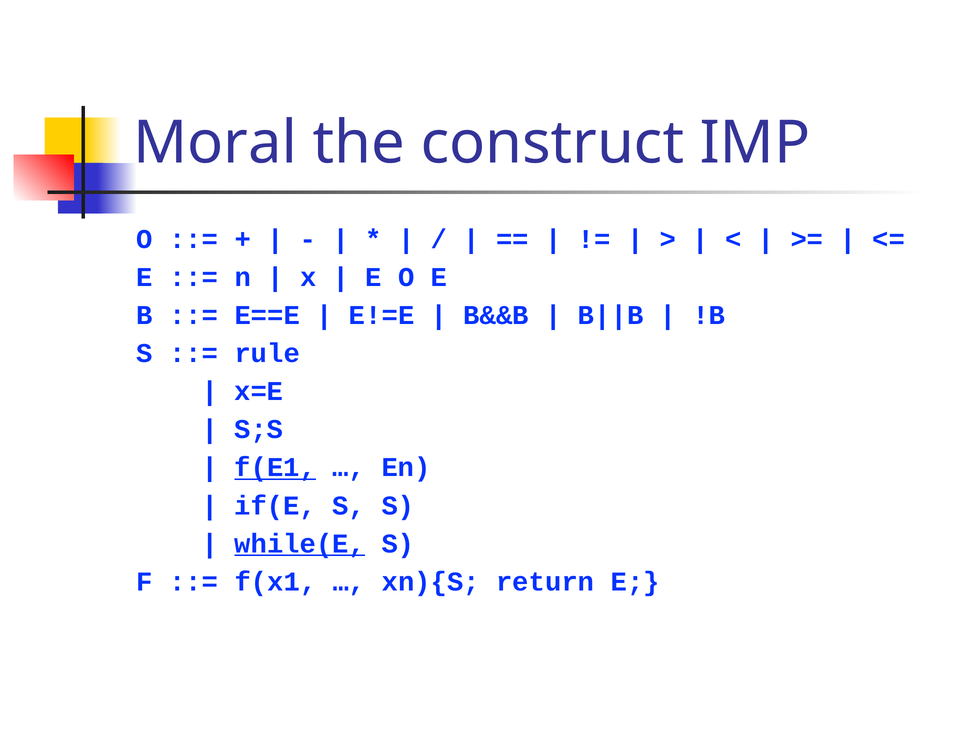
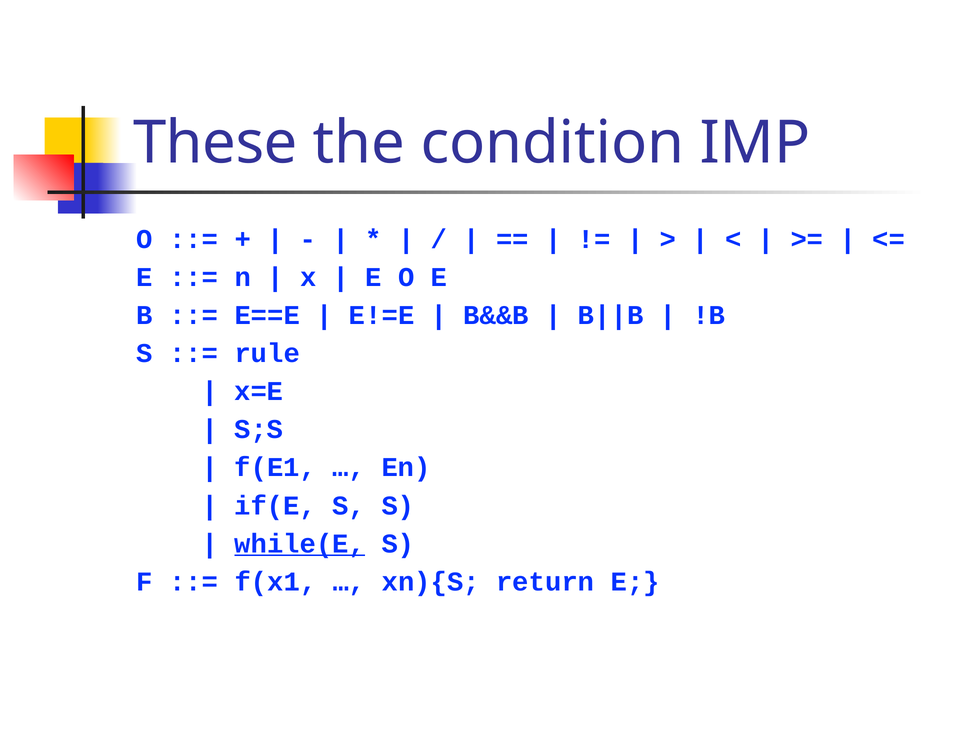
Moral: Moral -> These (215, 143)
construct: construct -> condition (552, 143)
f(E1 underline: present -> none (275, 468)
